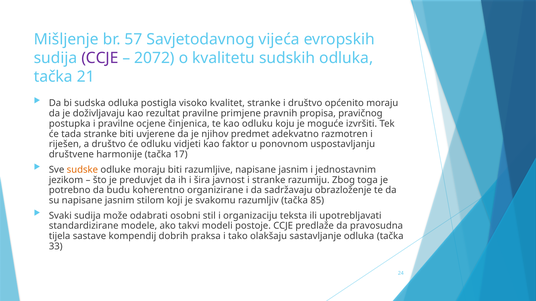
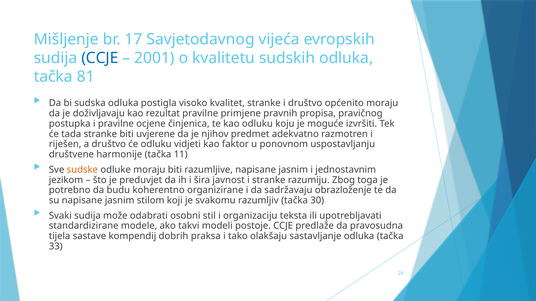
57: 57 -> 17 (134, 39)
CCJE colour: purple -> blue (100, 58)
2072: 2072 -> 2001 (154, 58)
21: 21 -> 81 (86, 77)
17: 17 -> 11 (181, 155)
85: 85 -> 30 (317, 201)
